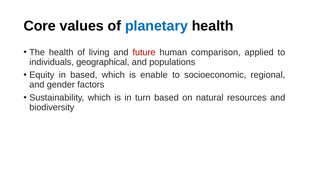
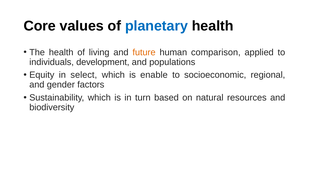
future colour: red -> orange (144, 52)
geographical: geographical -> development (103, 62)
in based: based -> select (84, 75)
